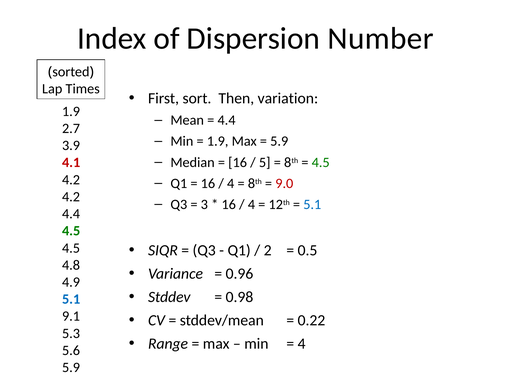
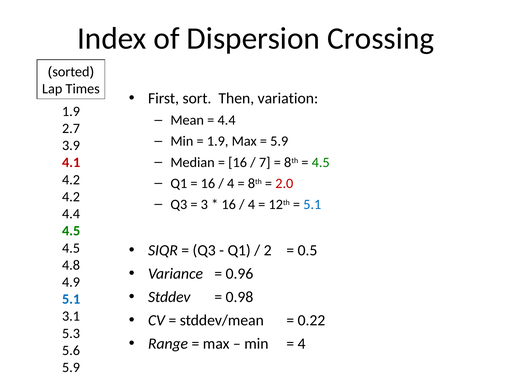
Number: Number -> Crossing (381, 38)
5: 5 -> 7 (265, 162)
9.0: 9.0 -> 2.0 (284, 183)
9.1: 9.1 -> 3.1 (71, 316)
